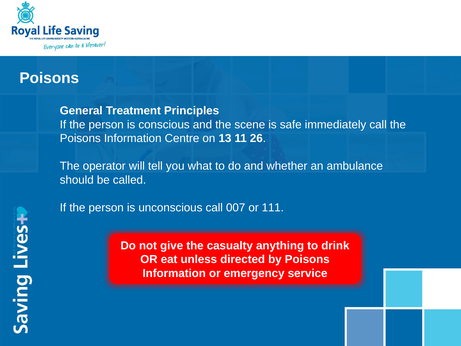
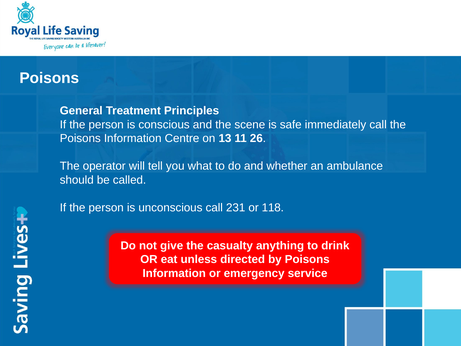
007: 007 -> 231 (236, 207)
111: 111 -> 118 (273, 207)
